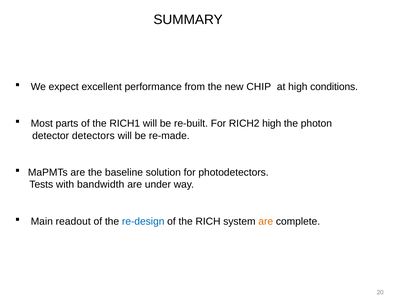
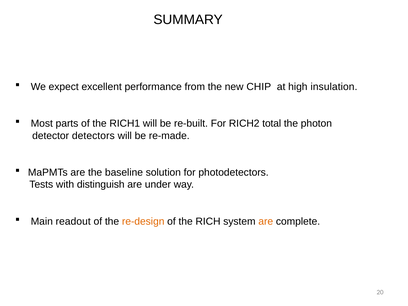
conditions: conditions -> insulation (334, 87)
RICH2 high: high -> total (272, 123)
bandwidth: bandwidth -> distinguish (101, 185)
re-design colour: blue -> orange (143, 221)
